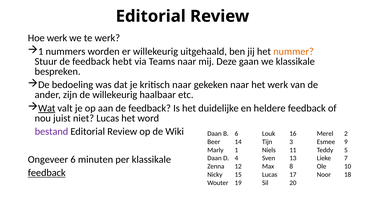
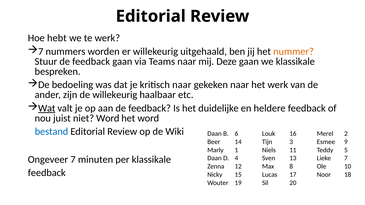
Hoe werk: werk -> hebt (57, 38)
1: 1 -> 7 (41, 52)
feedback hebt: hebt -> gaan (122, 62)
niet Lucas: Lucas -> Word (108, 118)
bestand colour: purple -> blue (51, 132)
Ongeveer 6: 6 -> 7 (73, 160)
feedback underline: present -> none (47, 173)
